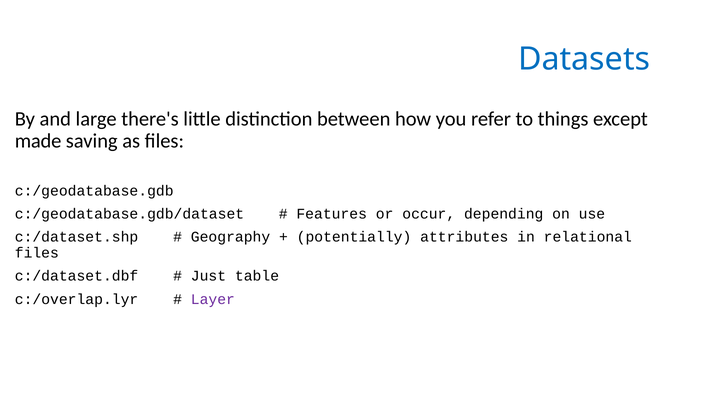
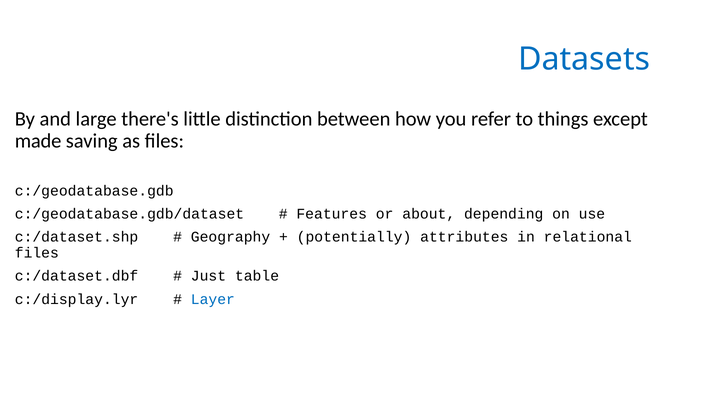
occur: occur -> about (429, 214)
c:/overlap.lyr: c:/overlap.lyr -> c:/display.lyr (77, 299)
Layer colour: purple -> blue (213, 299)
